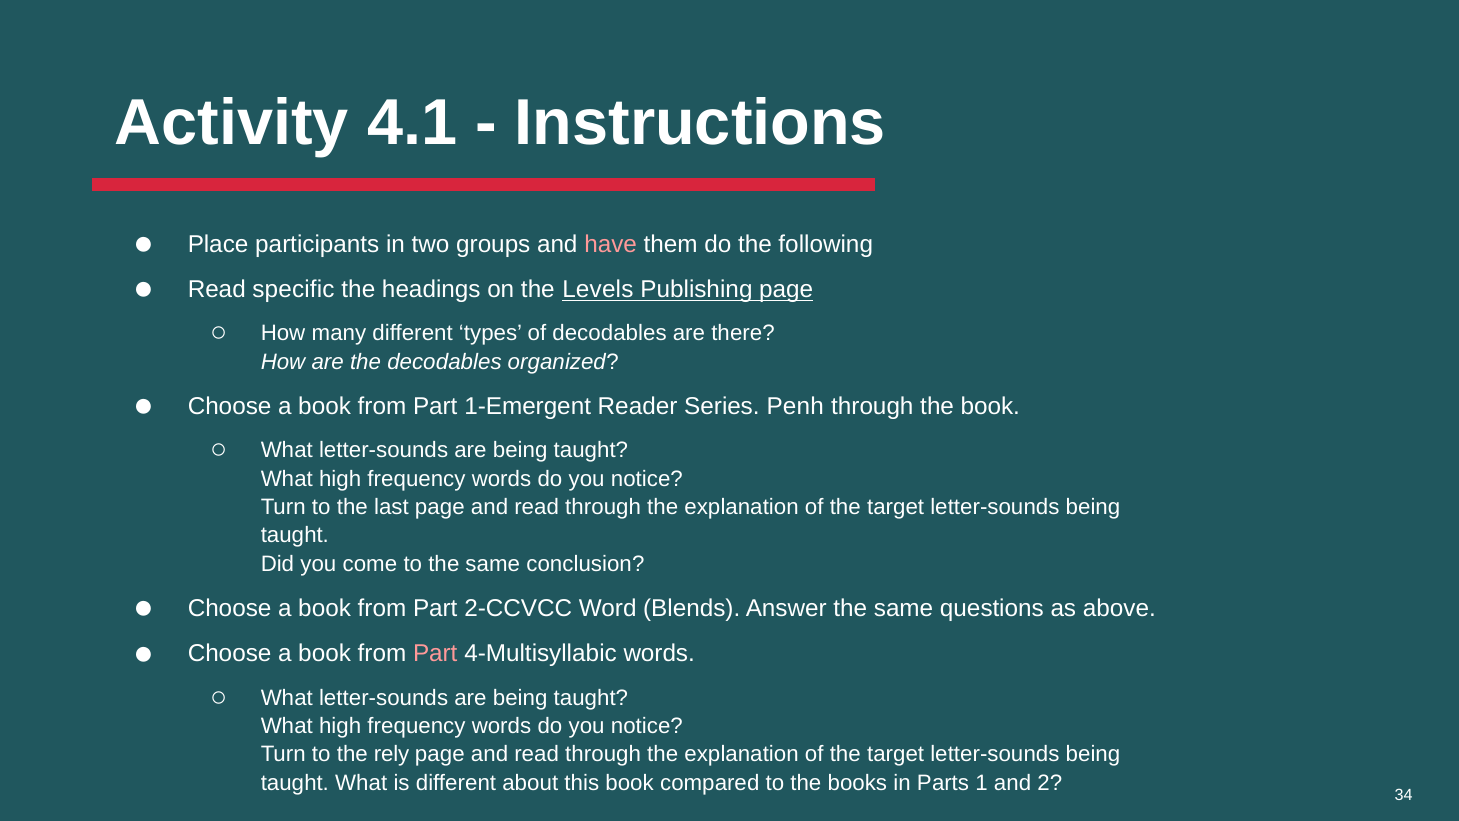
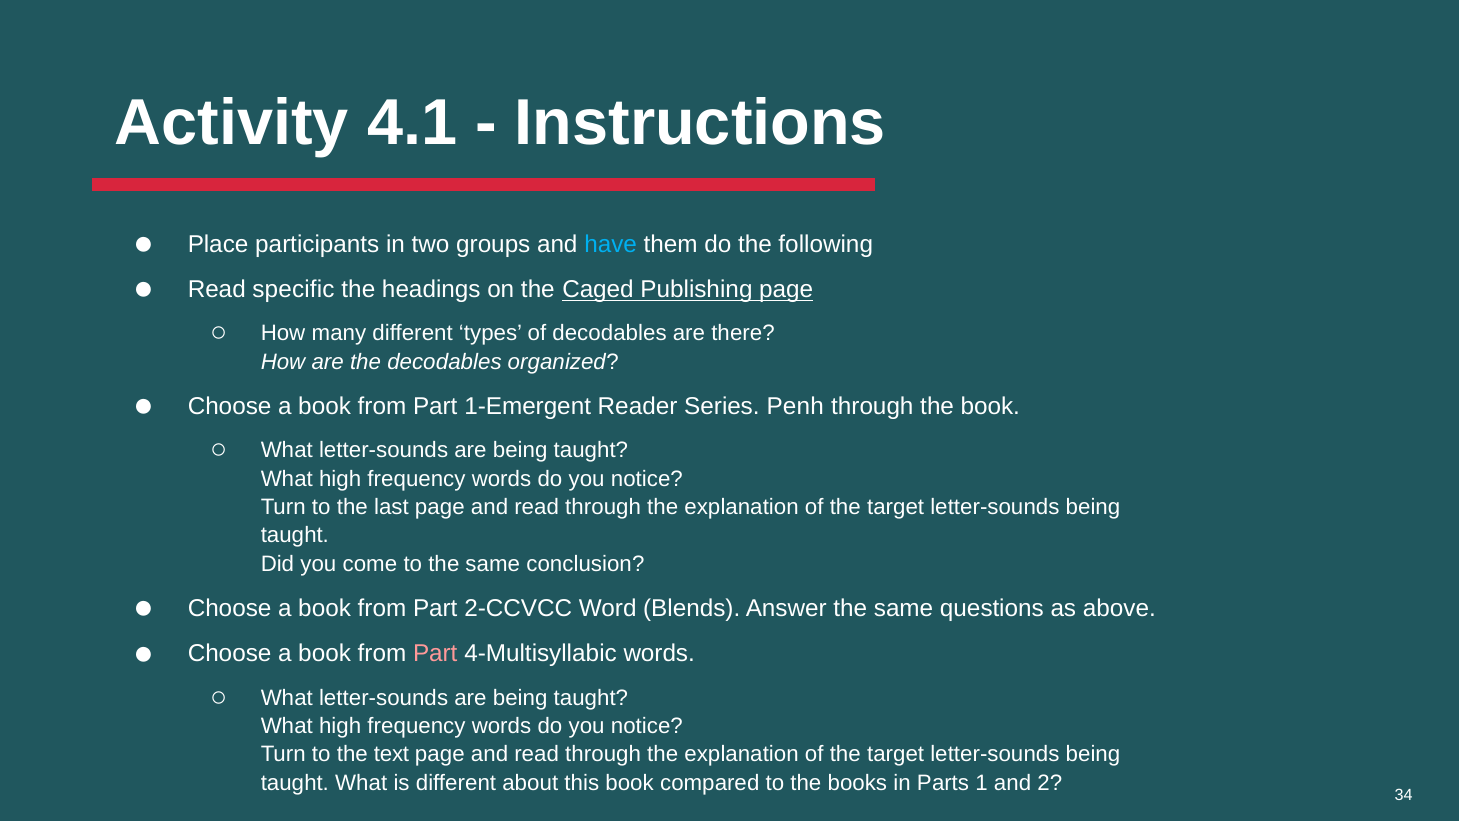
have colour: pink -> light blue (611, 244)
Levels: Levels -> Caged (598, 289)
rely: rely -> text (392, 754)
